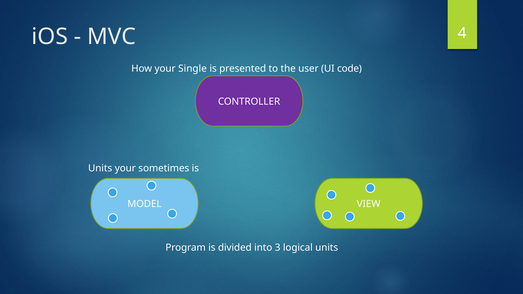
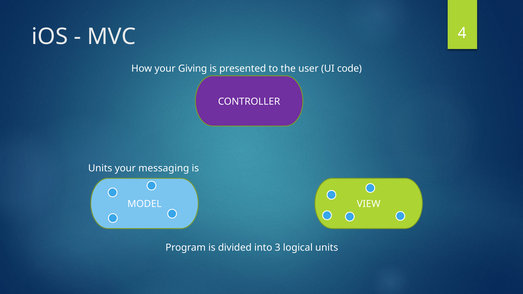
Single: Single -> Giving (193, 68)
sometimes: sometimes -> messaging (164, 169)
